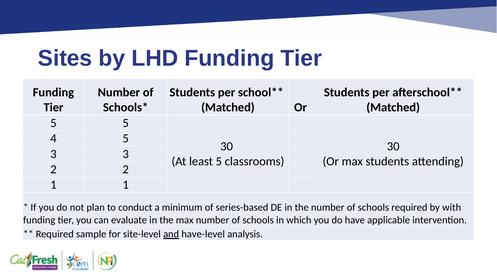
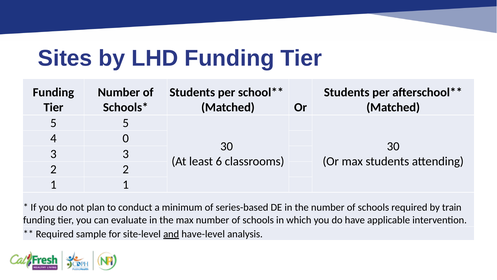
4 5: 5 -> 0 (126, 138)
least 5: 5 -> 6 (219, 161)
with: with -> train (452, 207)
